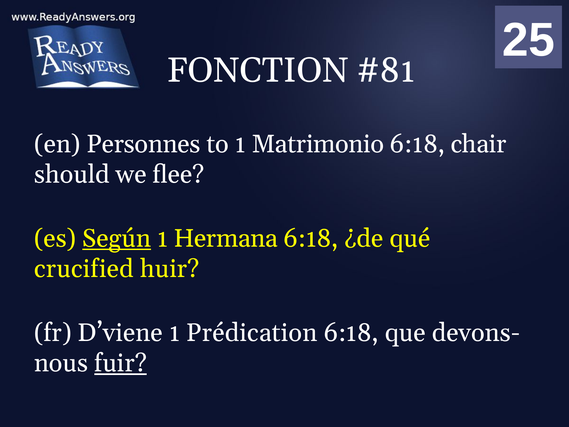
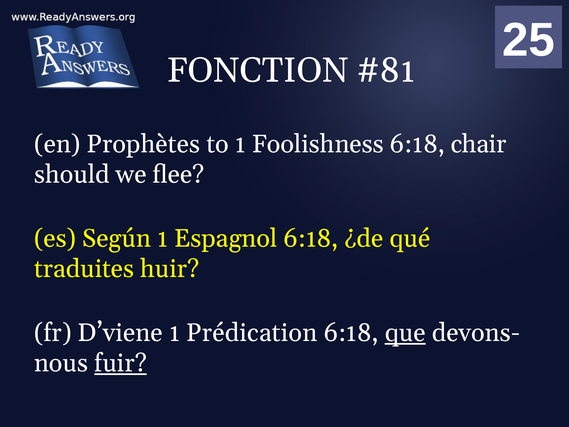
Personnes: Personnes -> Prophètes (143, 144)
Matrimonio: Matrimonio -> Foolishness (318, 144)
Según underline: present -> none (117, 238)
Hermana: Hermana -> Espagnol (226, 238)
crucified: crucified -> traduites (84, 269)
que underline: none -> present (405, 333)
